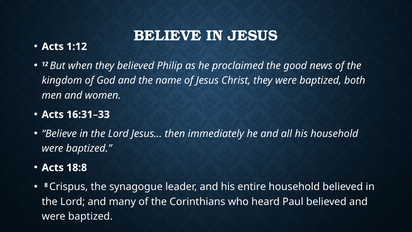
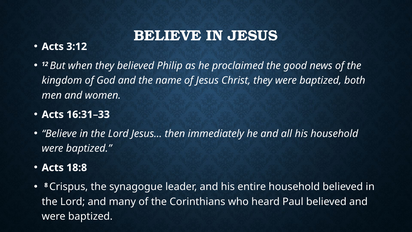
1:12: 1:12 -> 3:12 (77, 47)
